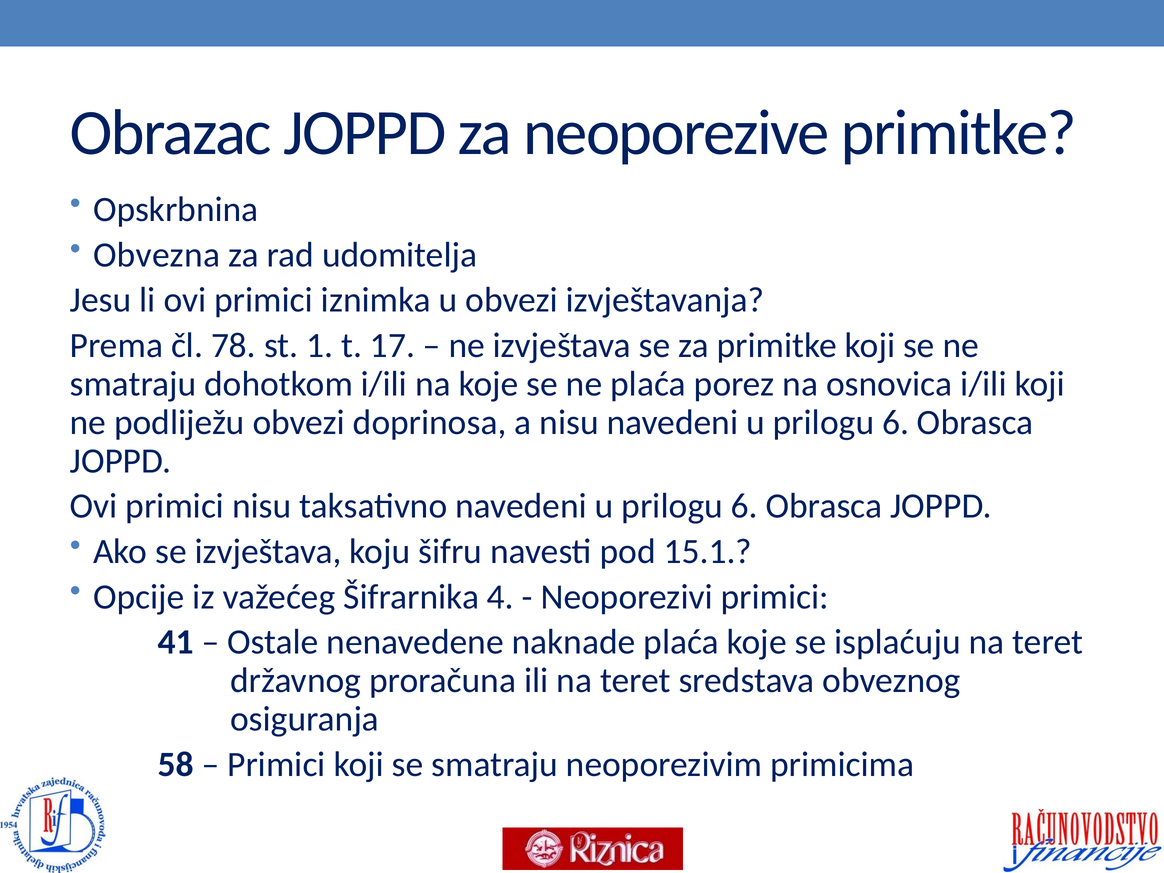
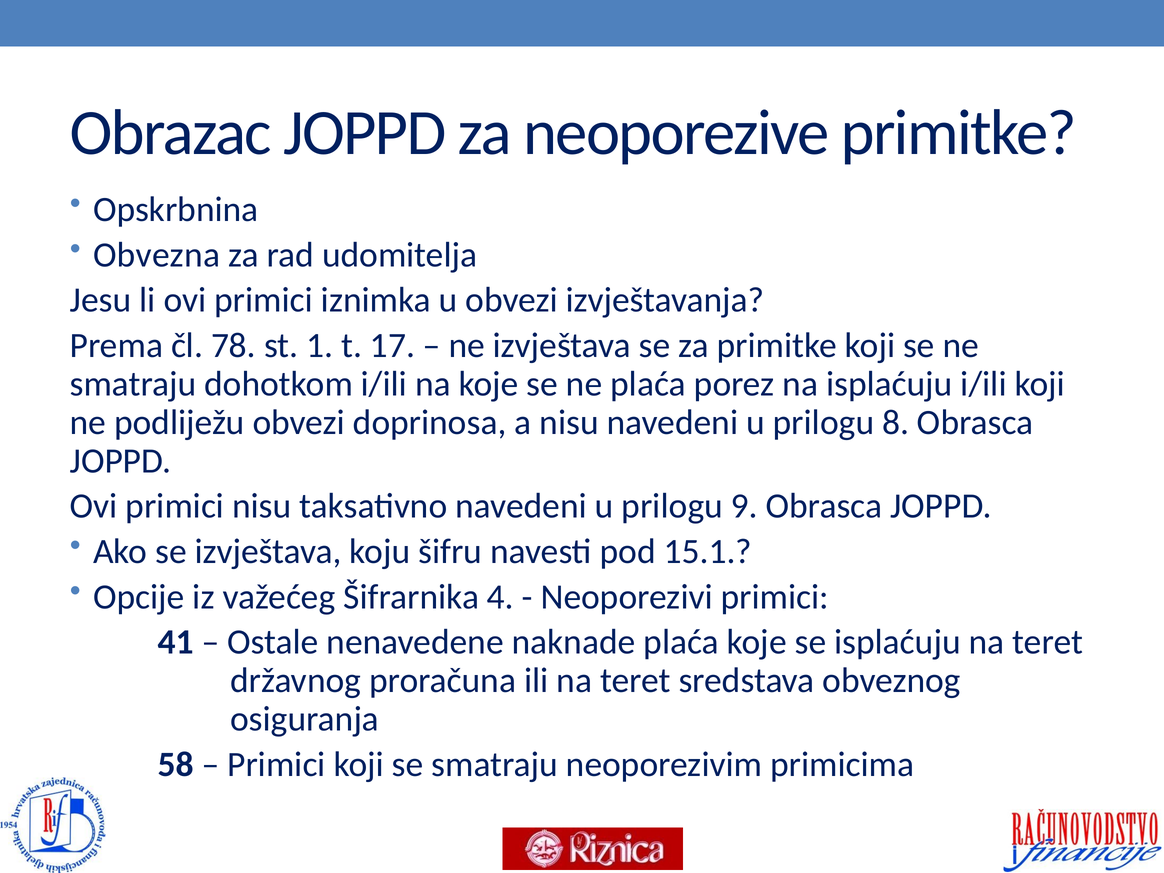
na osnovica: osnovica -> isplaćuju (889, 384)
6: 6 -> 8 (896, 422)
6: 6 -> 9 (744, 506)
